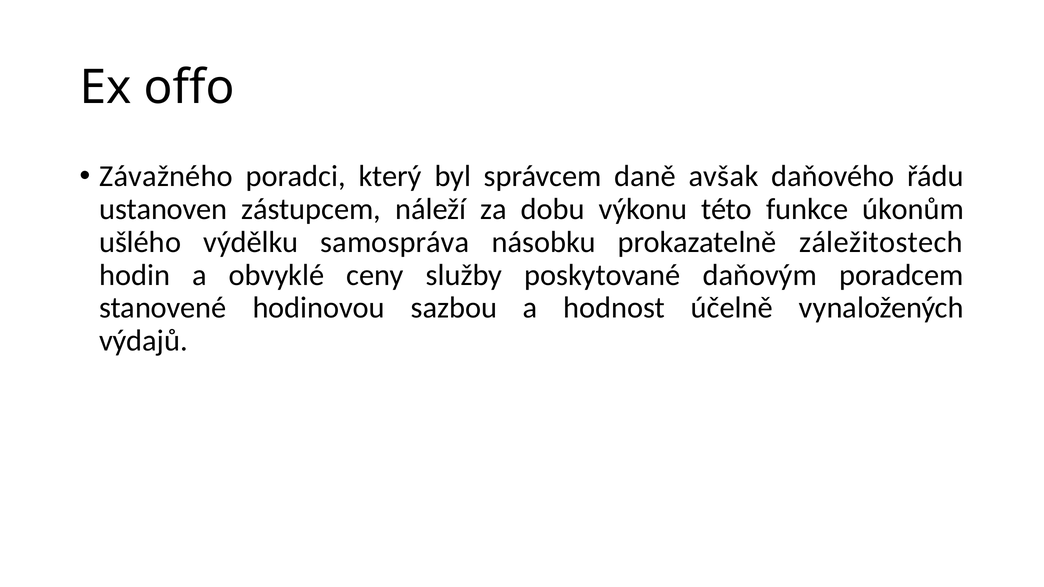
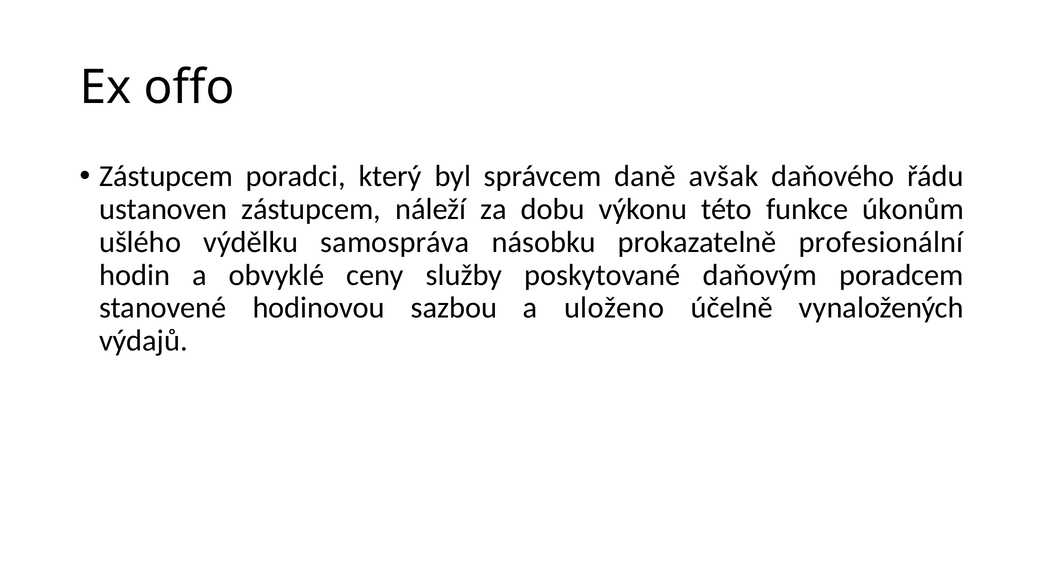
Závažného: Závažného -> Zástupcem (166, 177)
záležitostech: záležitostech -> profesionální (881, 242)
hodnost: hodnost -> uloženo (614, 308)
